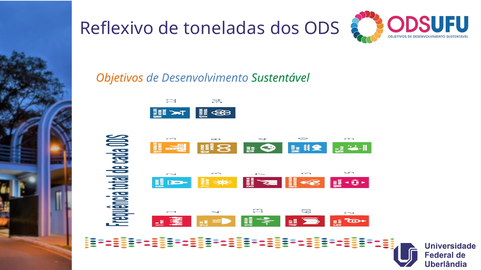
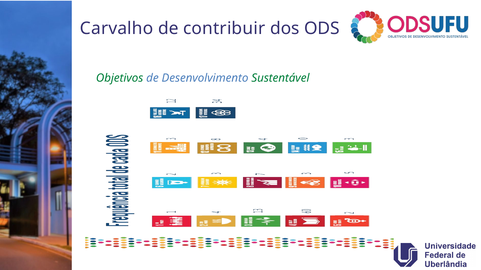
Reflexivo: Reflexivo -> Carvalho (117, 28)
toneladas: toneladas -> contribuir (224, 28)
Objetivos colour: orange -> green (120, 78)
